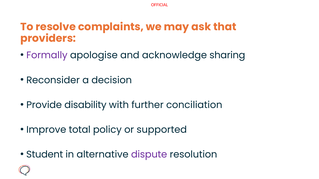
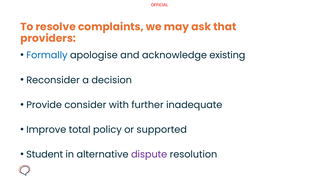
Formally colour: purple -> blue (47, 55)
sharing: sharing -> existing (227, 55)
disability: disability -> consider (85, 105)
conciliation: conciliation -> inadequate (194, 105)
